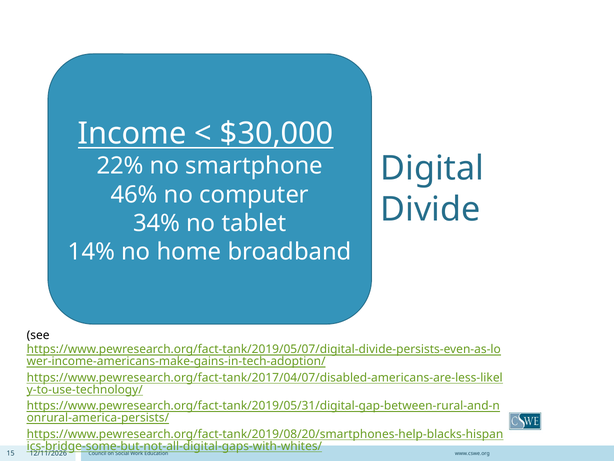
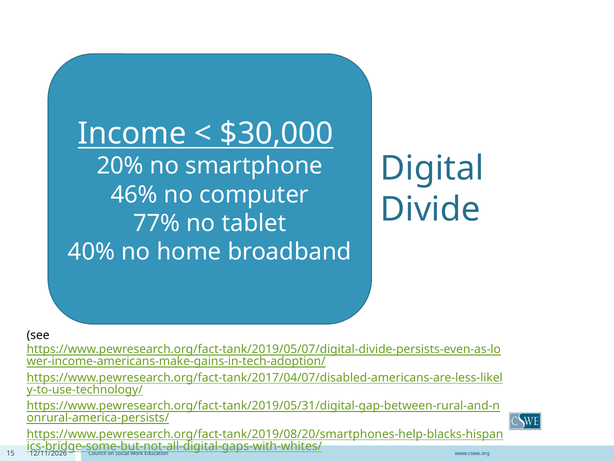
22%: 22% -> 20% (120, 166)
34%: 34% -> 77% (157, 223)
14%: 14% -> 40% (91, 252)
